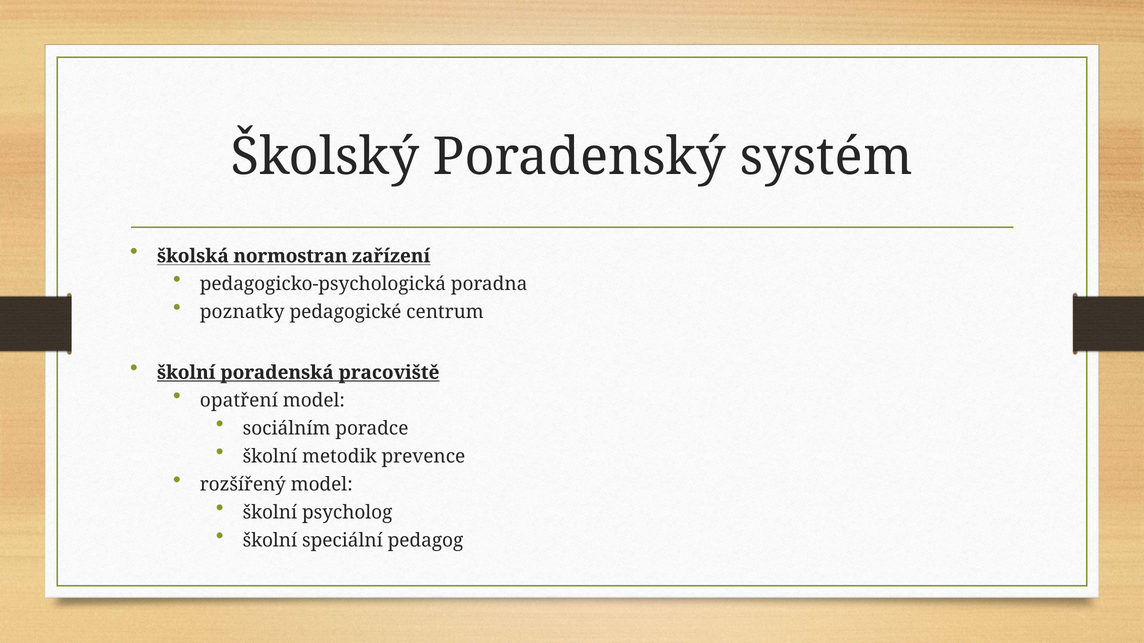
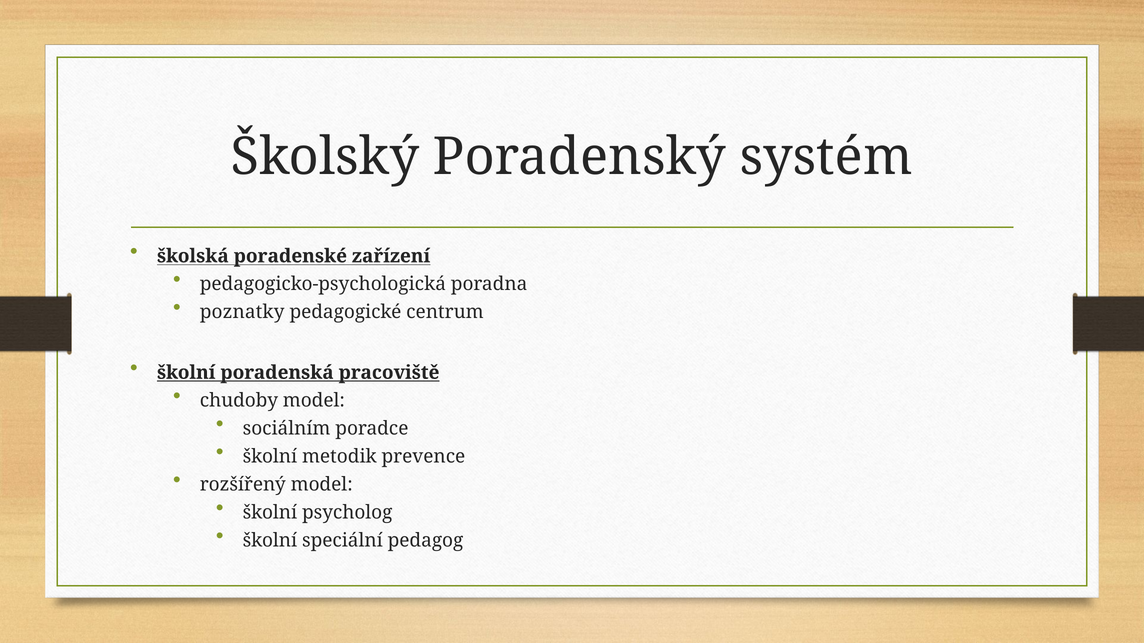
normostran: normostran -> poradenské (290, 256)
opatření: opatření -> chudoby (239, 401)
